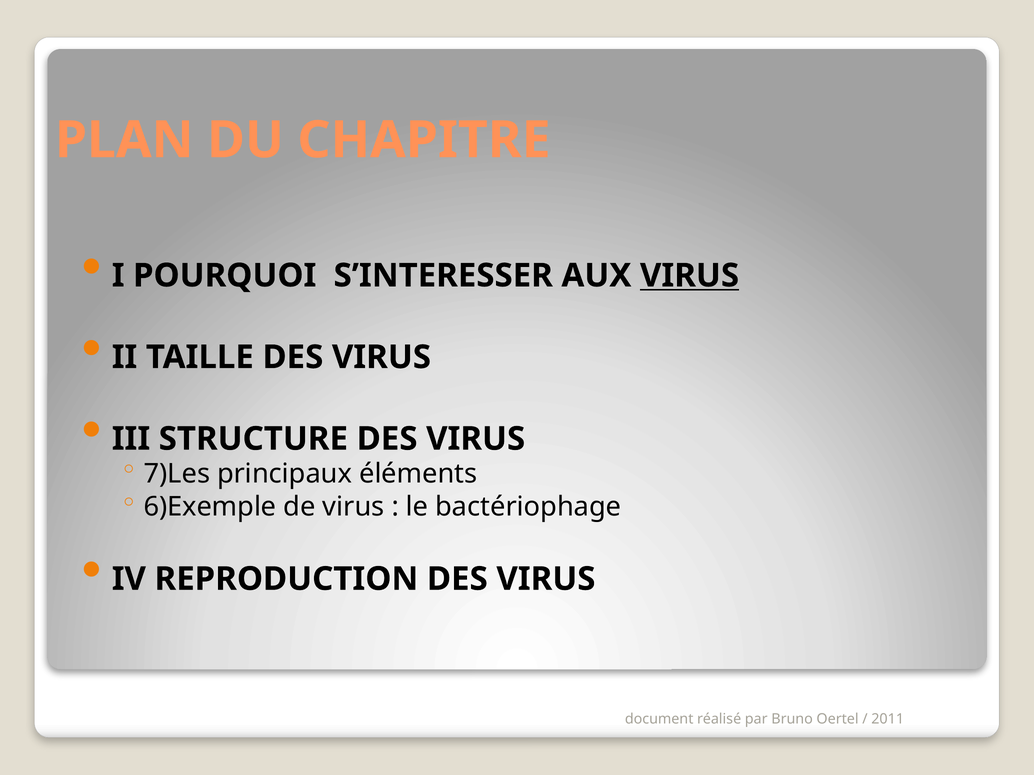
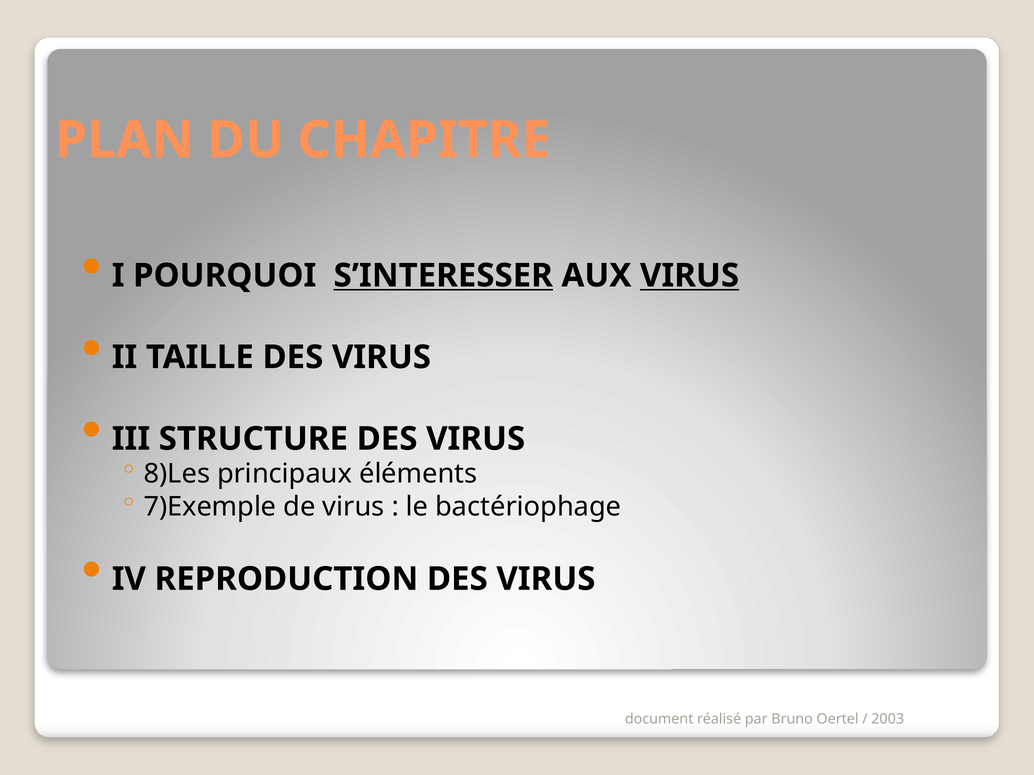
S’INTERESSER underline: none -> present (443, 276)
7)Les: 7)Les -> 8)Les (177, 474)
6)Exemple: 6)Exemple -> 7)Exemple (210, 507)
2011: 2011 -> 2003 (888, 720)
